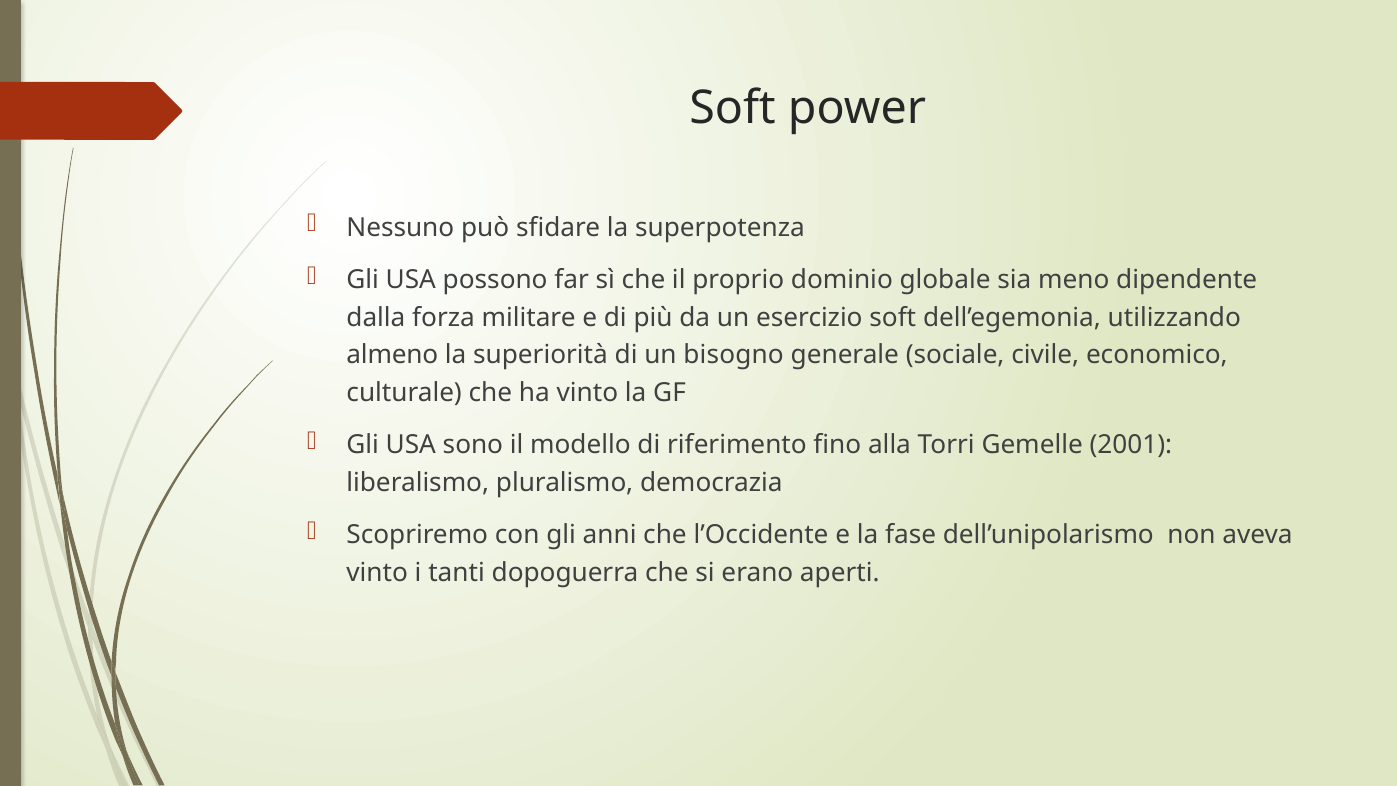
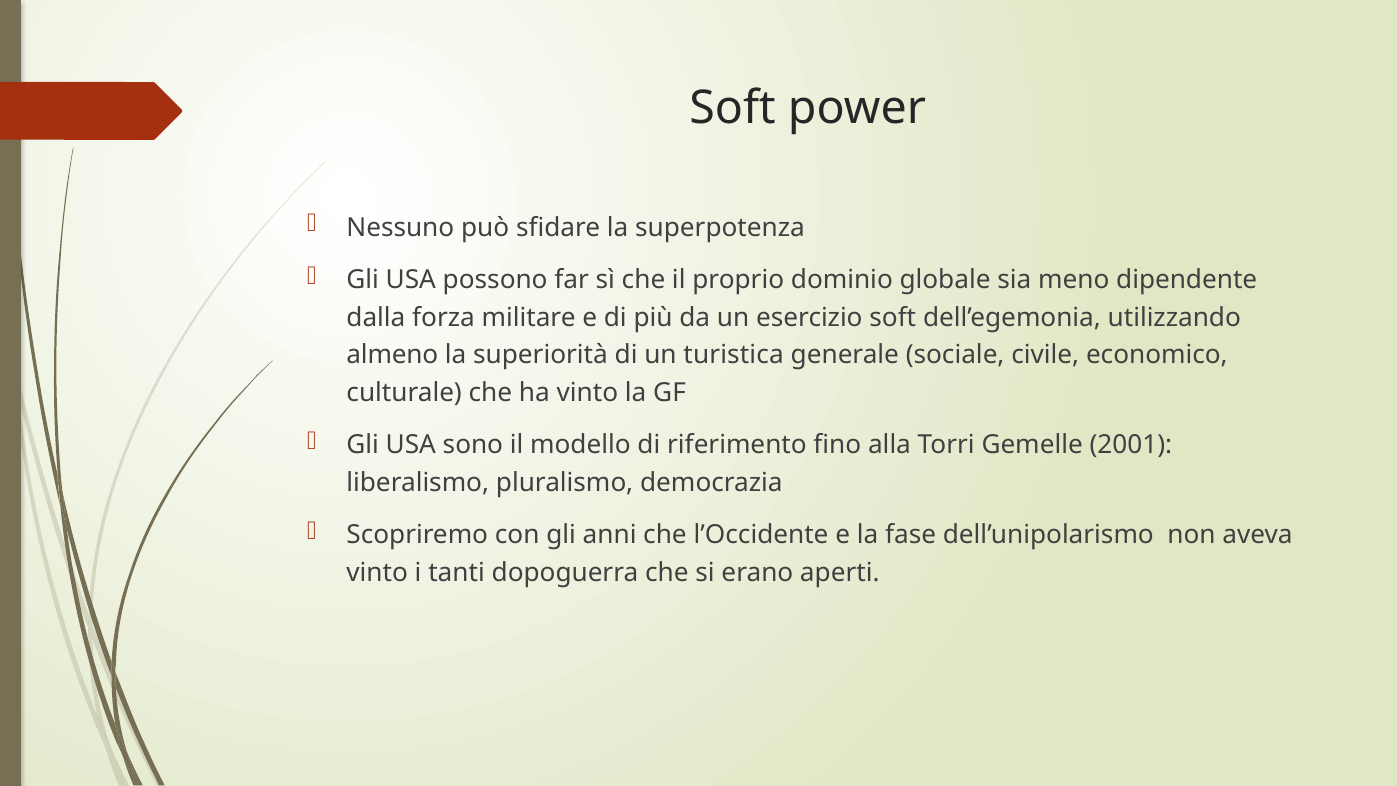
bisogno: bisogno -> turistica (734, 355)
